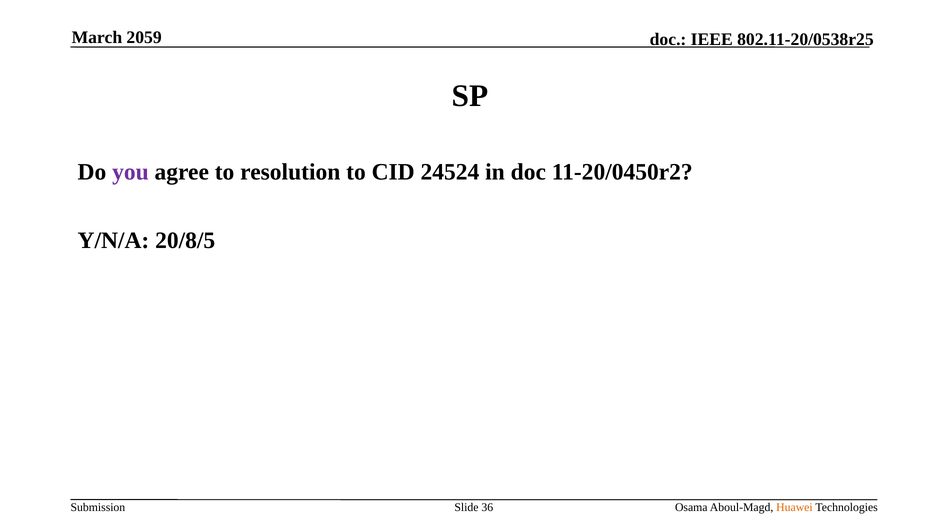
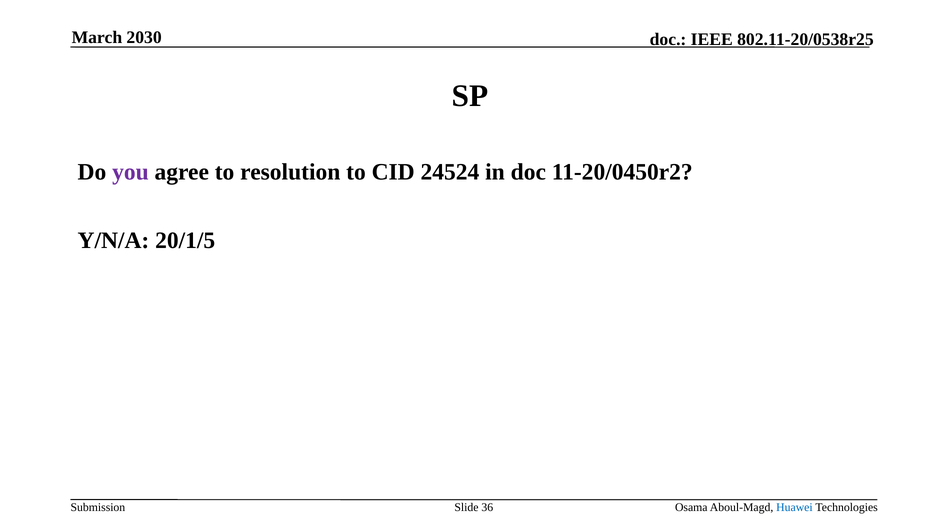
2059: 2059 -> 2030 (144, 37)
20/8/5: 20/8/5 -> 20/1/5 (185, 240)
Huawei colour: orange -> blue (794, 507)
